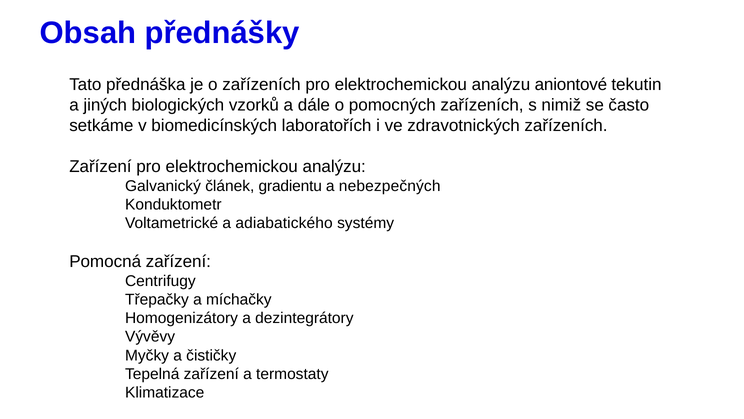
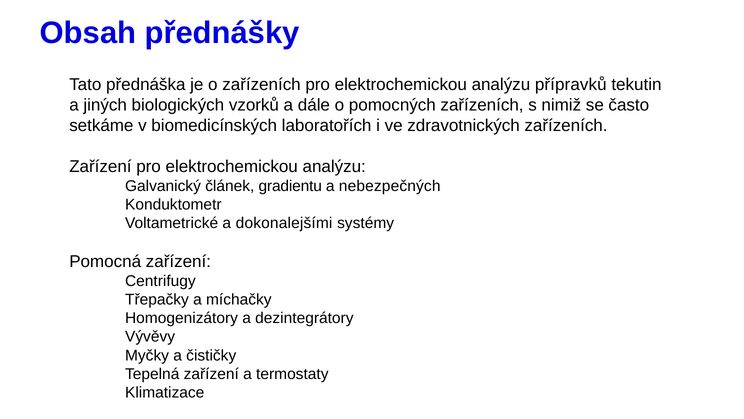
aniontové: aniontové -> přípravků (571, 84)
adiabatického: adiabatického -> dokonalejšími (284, 223)
